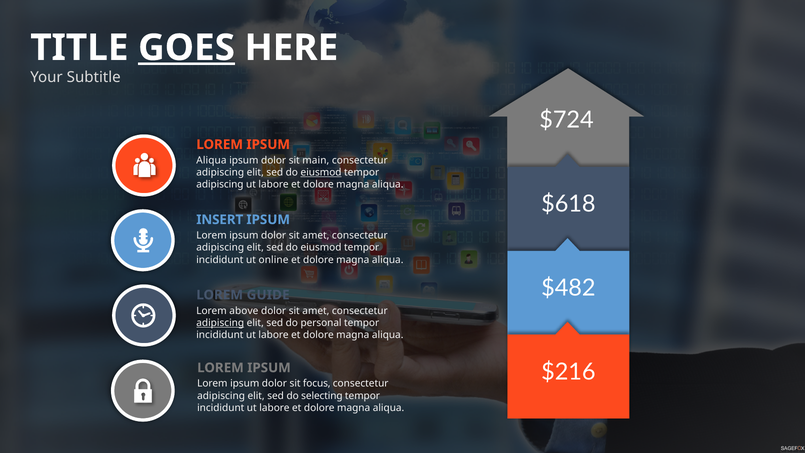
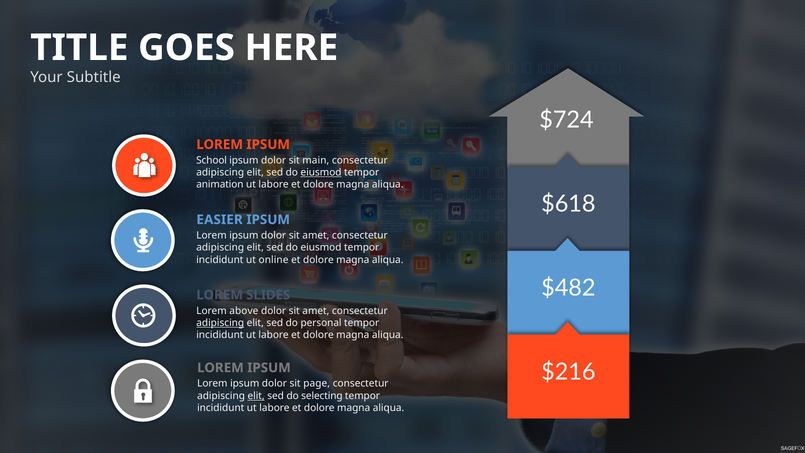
GOES underline: present -> none (186, 48)
Aliqua: Aliqua -> School (212, 160)
adipiscing: adipiscing -> animation (220, 184)
INSERT: INSERT -> EASIER (220, 220)
GUIDE: GUIDE -> SLIDES (268, 295)
focus: focus -> page (317, 384)
elit underline: none -> present (256, 396)
